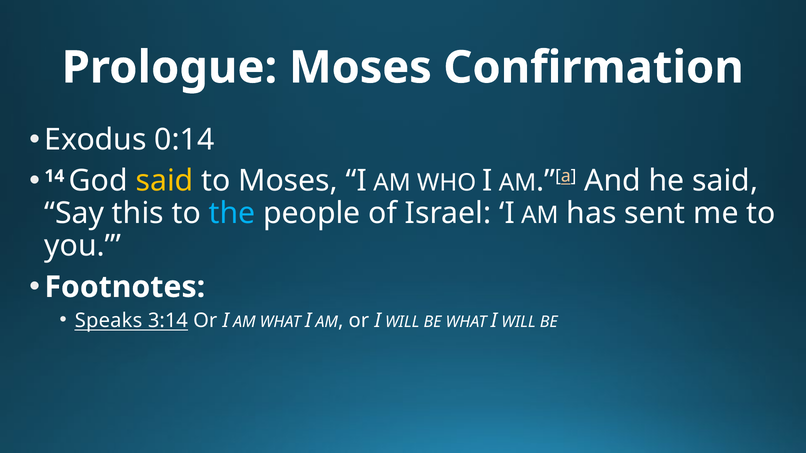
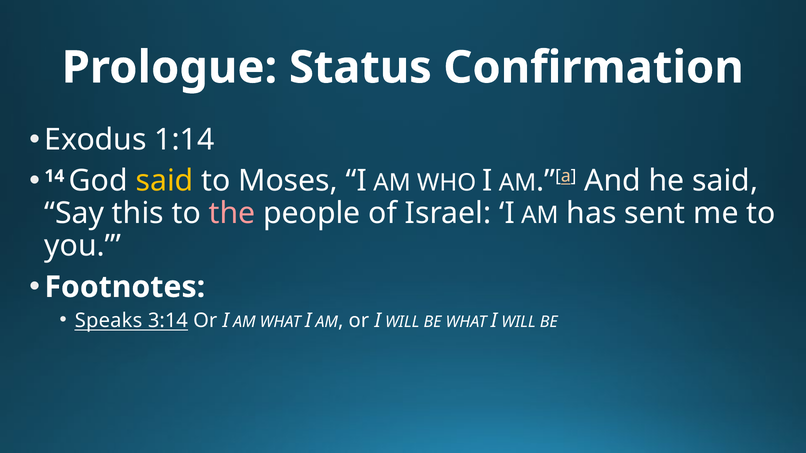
Prologue Moses: Moses -> Status (360, 68)
0:14: 0:14 -> 1:14 (184, 140)
the colour: light blue -> pink (232, 214)
